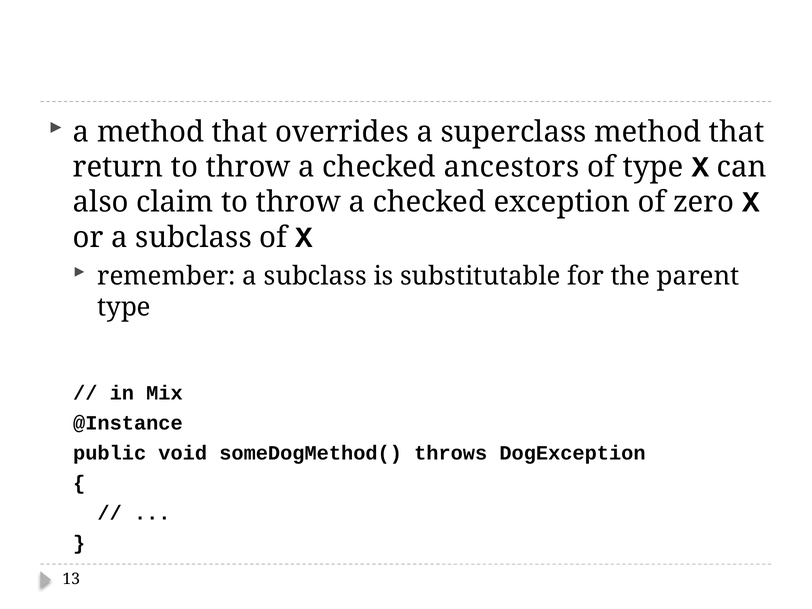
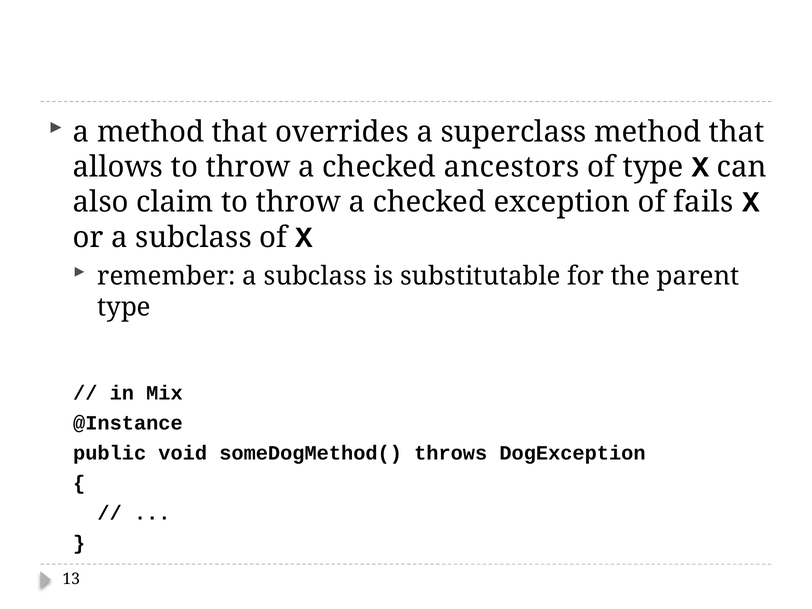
return: return -> allows (118, 167)
zero: zero -> fails (703, 202)
